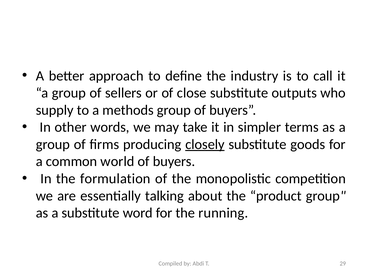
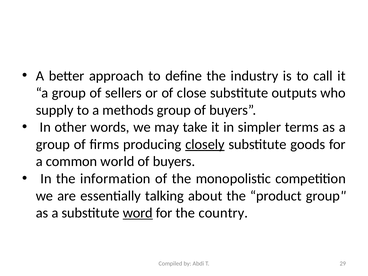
formulation: formulation -> information (115, 179)
word underline: none -> present (138, 213)
running: running -> country (223, 213)
